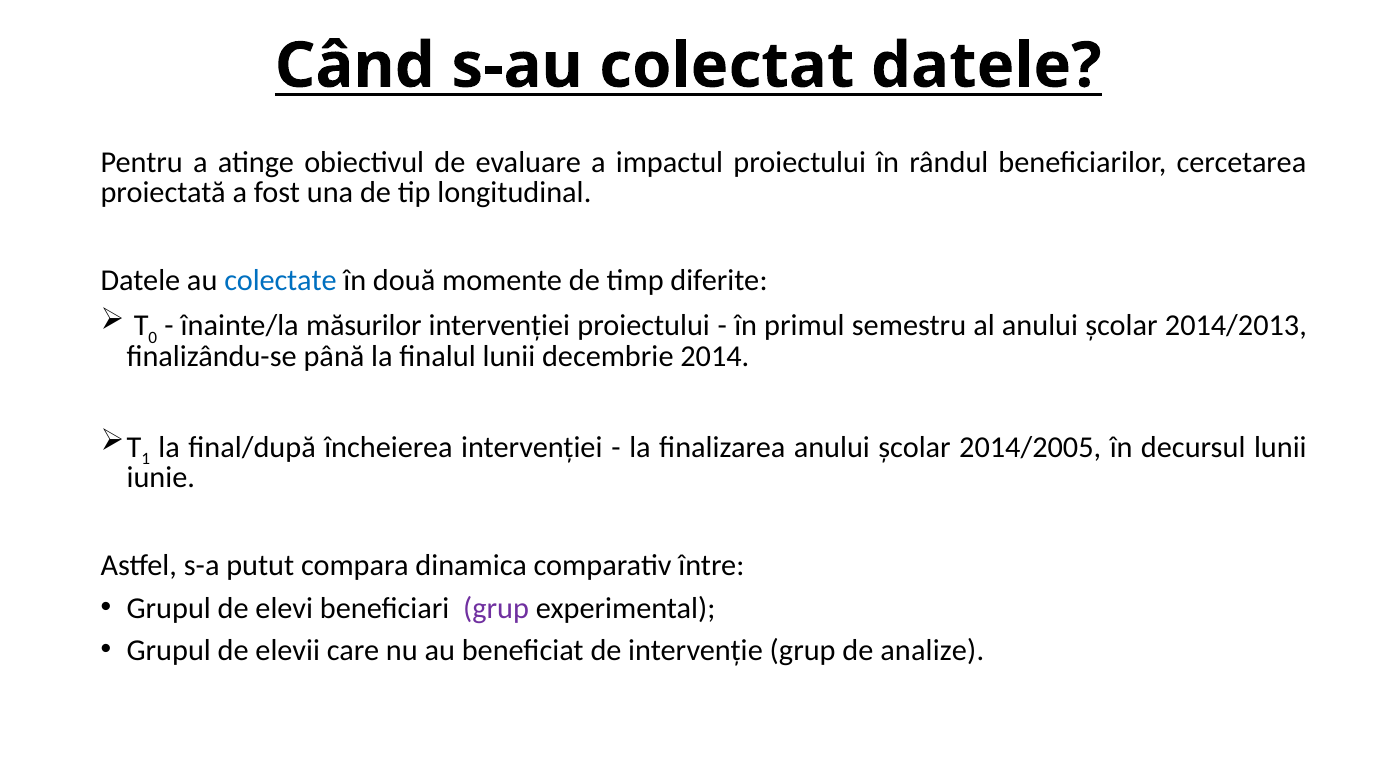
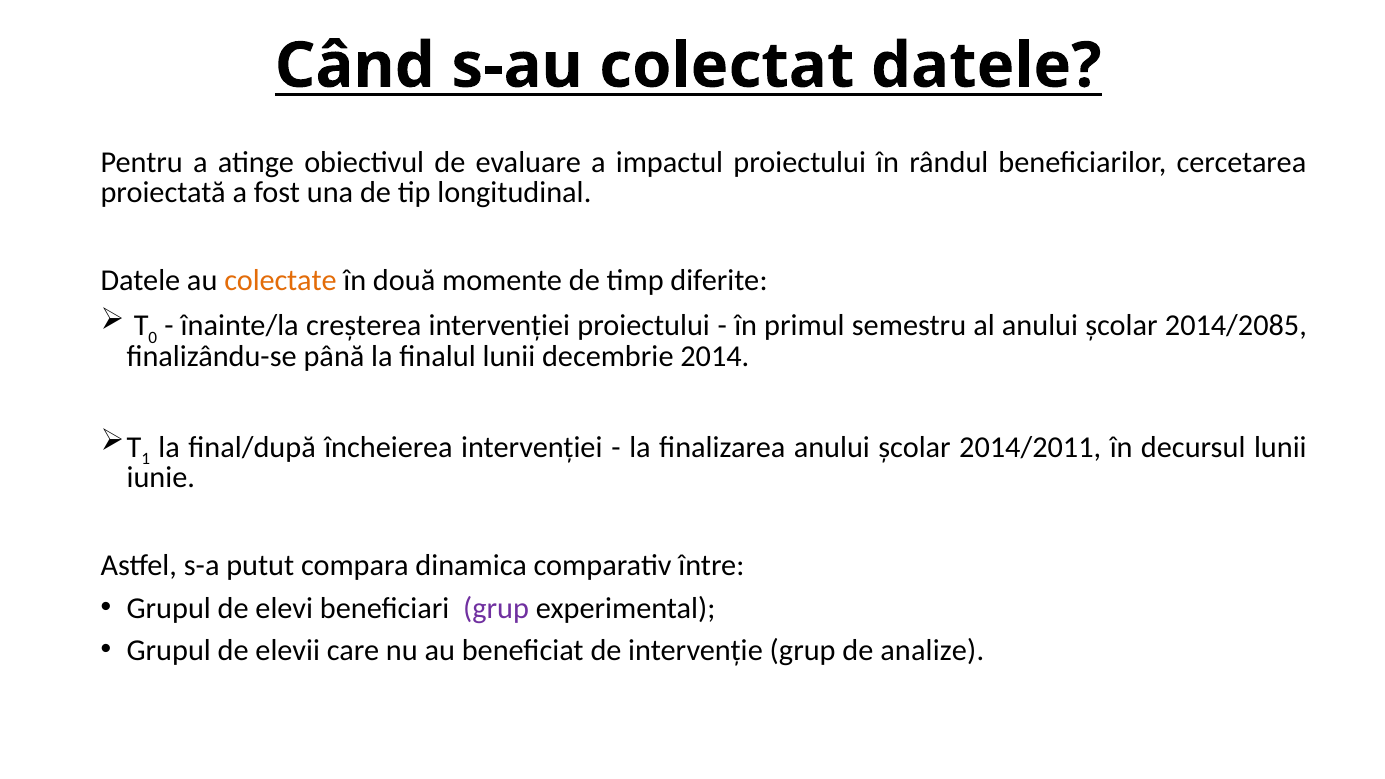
colectate colour: blue -> orange (280, 280)
măsurilor: măsurilor -> creșterea (364, 326)
2014/2013: 2014/2013 -> 2014/2085 (1236, 326)
2014/2005: 2014/2005 -> 2014/2011 (1030, 447)
